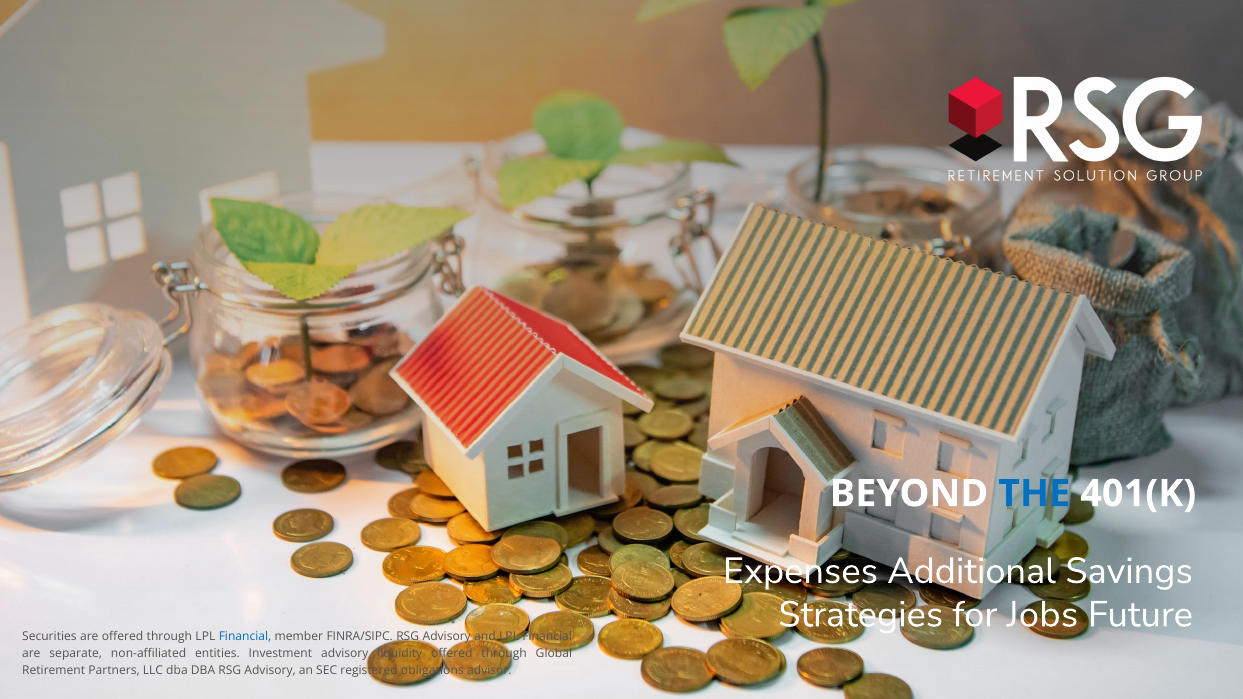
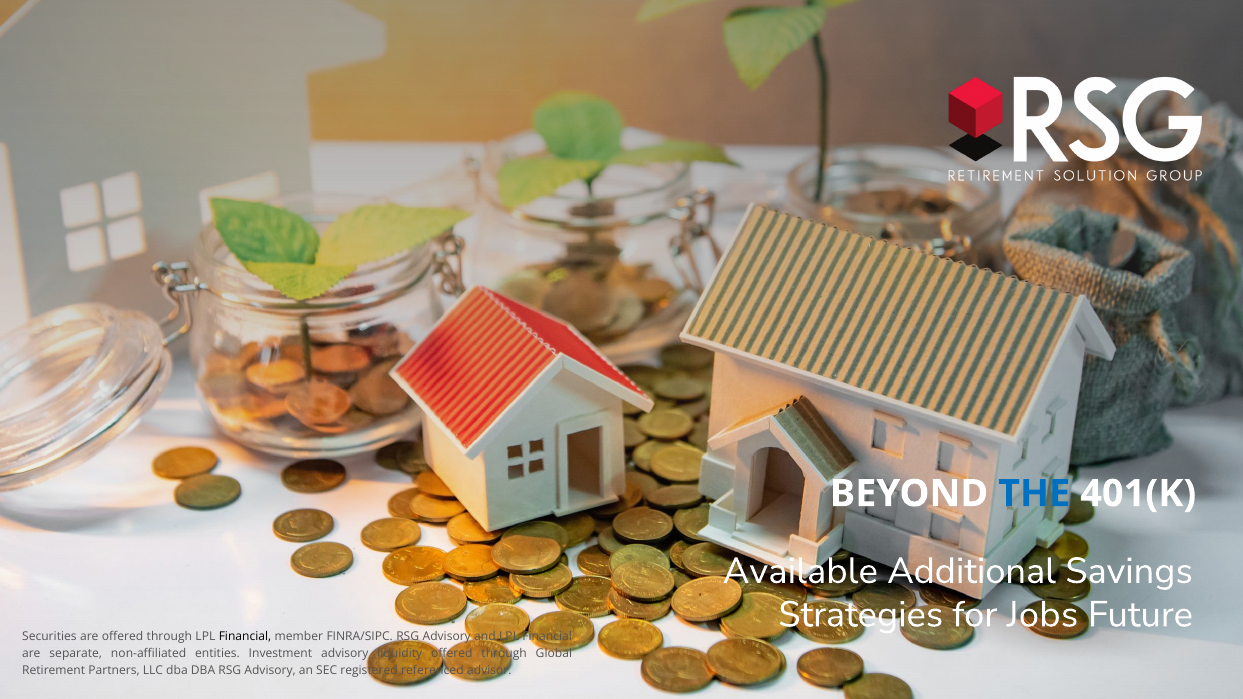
Expenses: Expenses -> Available (800, 571)
Financial colour: blue -> black (245, 637)
obligations: obligations -> referenced (432, 671)
